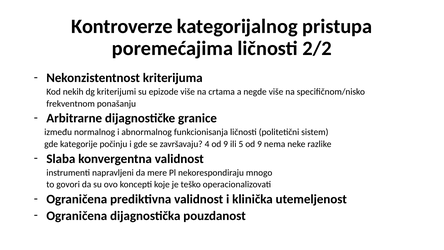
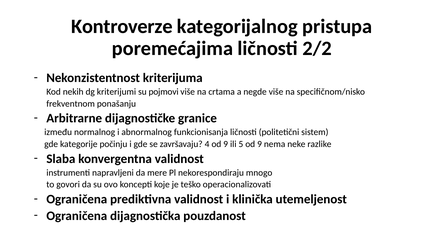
epizode: epizode -> pojmovi (164, 92)
